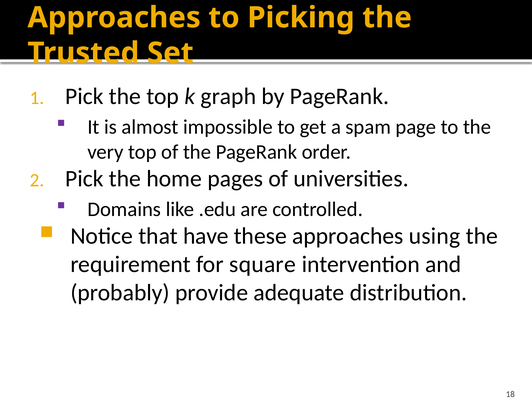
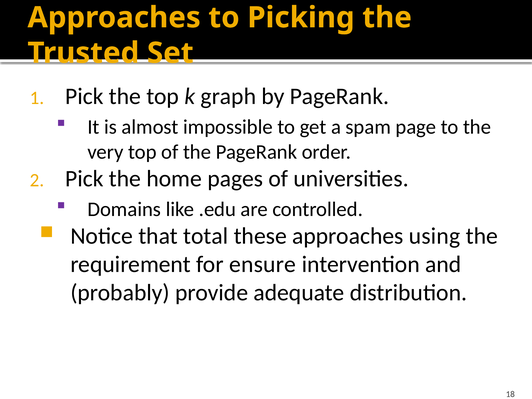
have: have -> total (206, 236)
square: square -> ensure (263, 264)
